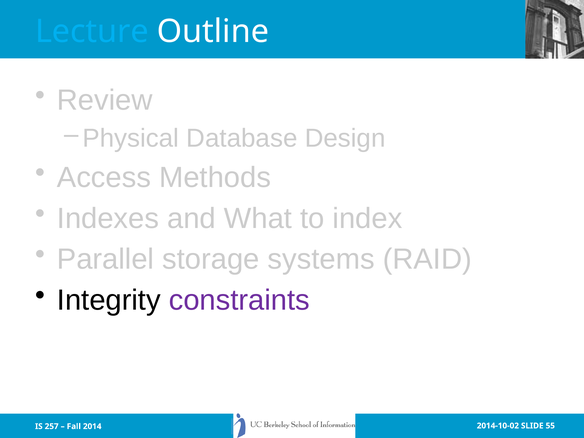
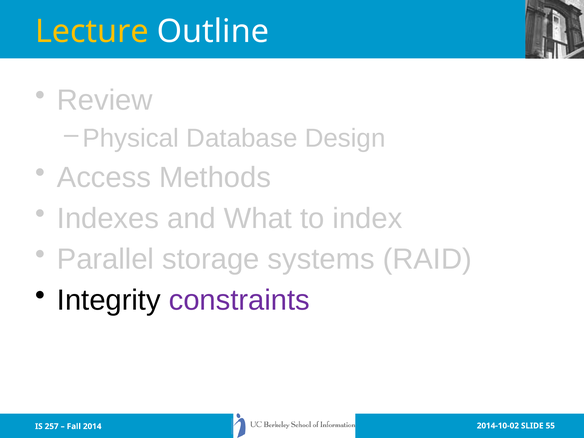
Lecture colour: light blue -> yellow (92, 31)
